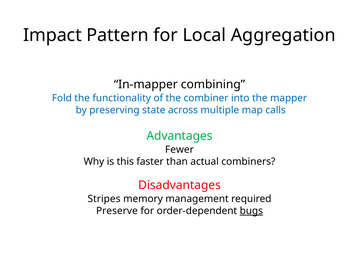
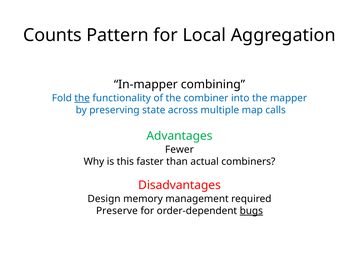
Impact: Impact -> Counts (52, 35)
the underline: none -> present (82, 98)
Stripes: Stripes -> Design (104, 199)
